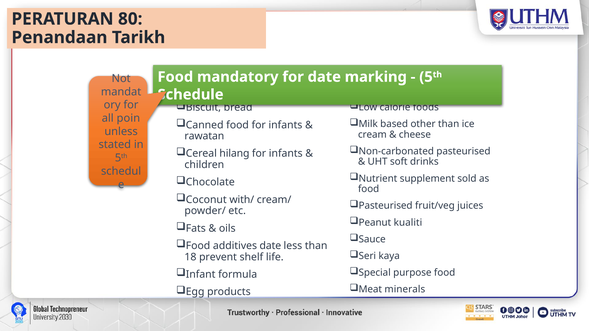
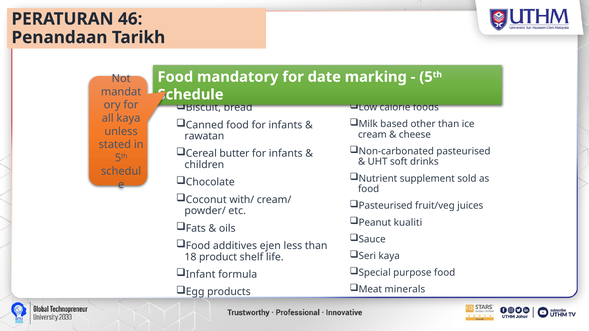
80: 80 -> 46 (130, 19)
all poin: poin -> kaya (128, 118)
hilang: hilang -> butter (234, 154)
additives date: date -> ejen (270, 246)
prevent: prevent -> product (218, 257)
